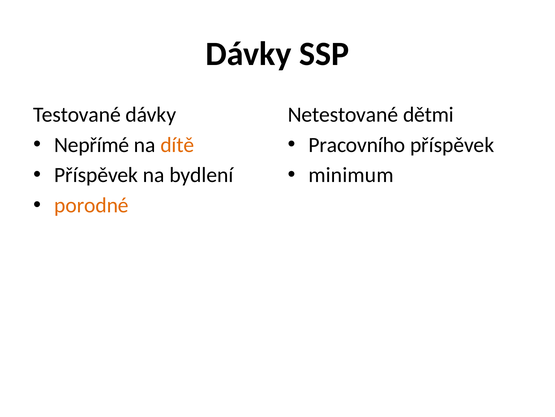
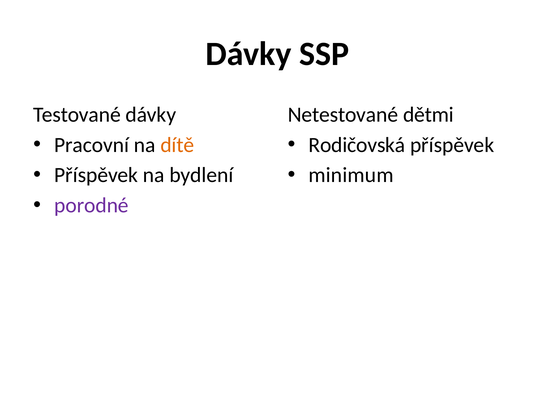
Nepřímé: Nepřímé -> Pracovní (92, 145)
Pracovního: Pracovního -> Rodičovská (357, 145)
porodné colour: orange -> purple (91, 205)
